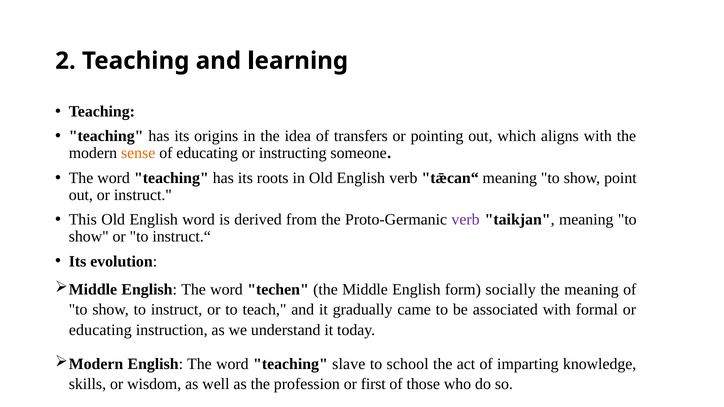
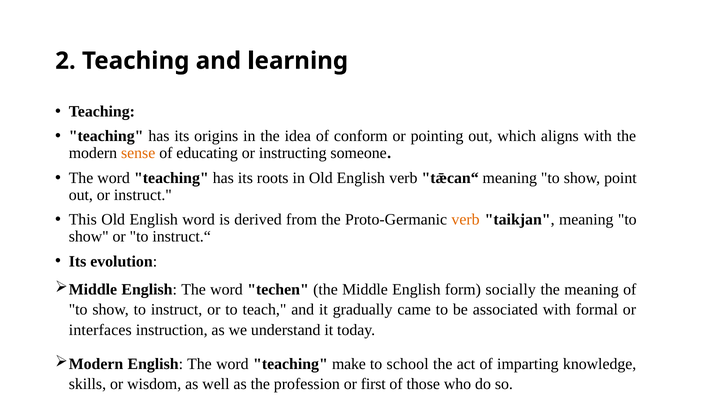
transfers: transfers -> conform (361, 136)
verb colour: purple -> orange (466, 220)
educating: educating -> interfaces (100, 330)
slave: slave -> make (349, 364)
